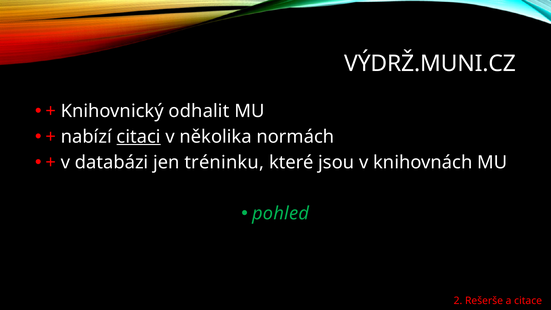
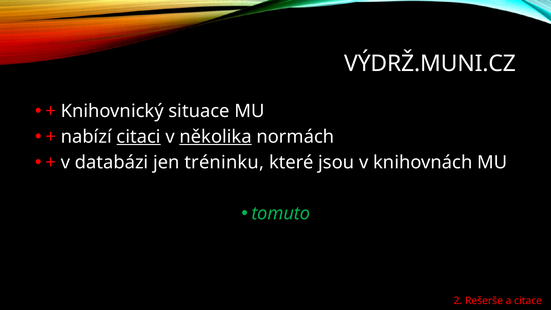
odhalit: odhalit -> situace (199, 111)
několika underline: none -> present (216, 137)
pohled: pohled -> tomuto (281, 213)
